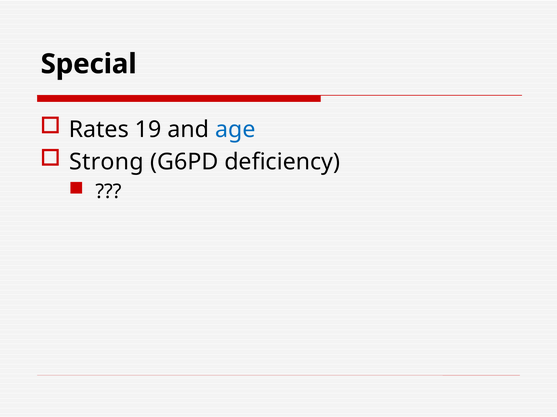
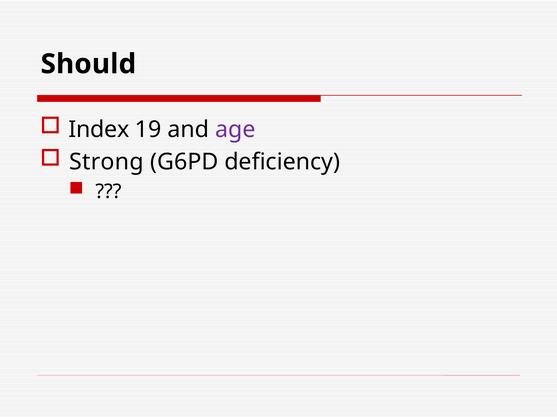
Special: Special -> Should (88, 64)
Rates: Rates -> Index (99, 130)
age colour: blue -> purple (235, 130)
